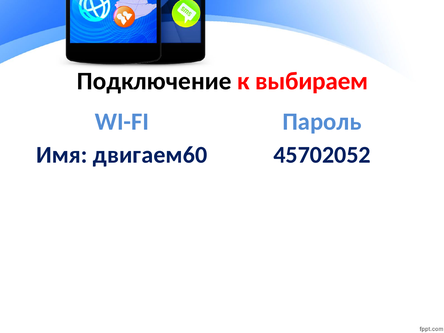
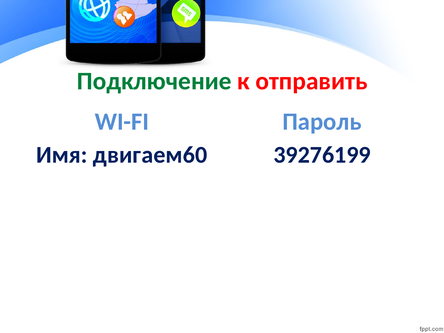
Подключение colour: black -> green (154, 81)
выбираем: выбираем -> отправить (312, 81)
45702052: 45702052 -> 39276199 (322, 155)
